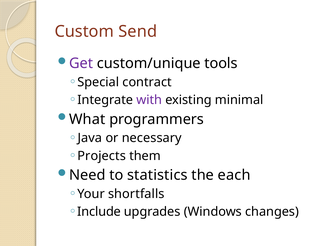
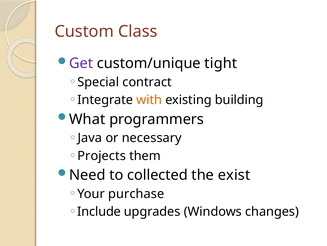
Send: Send -> Class (138, 31)
tools: tools -> tight (221, 63)
with colour: purple -> orange (149, 100)
minimal: minimal -> building (239, 100)
statistics: statistics -> collected (157, 175)
each: each -> exist (234, 175)
shortfalls: shortfalls -> purchase (136, 193)
